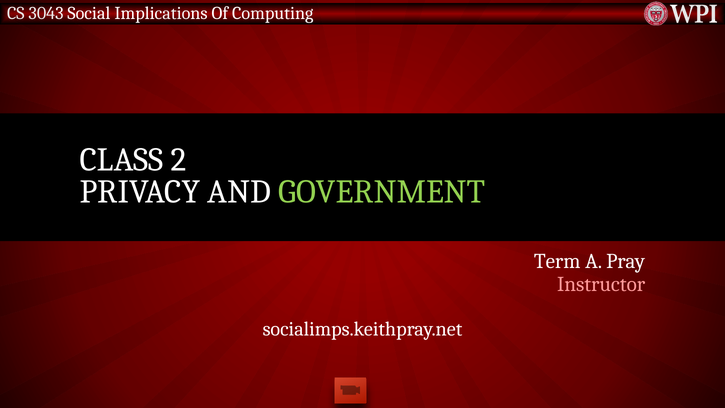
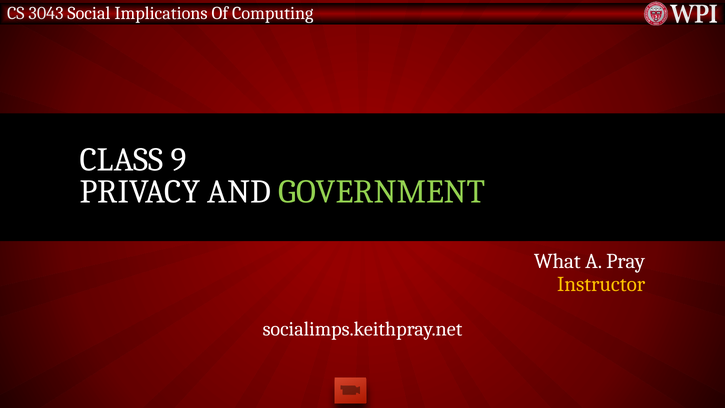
2: 2 -> 9 (179, 160)
Term: Term -> What (557, 261)
Instructor colour: pink -> yellow (601, 284)
